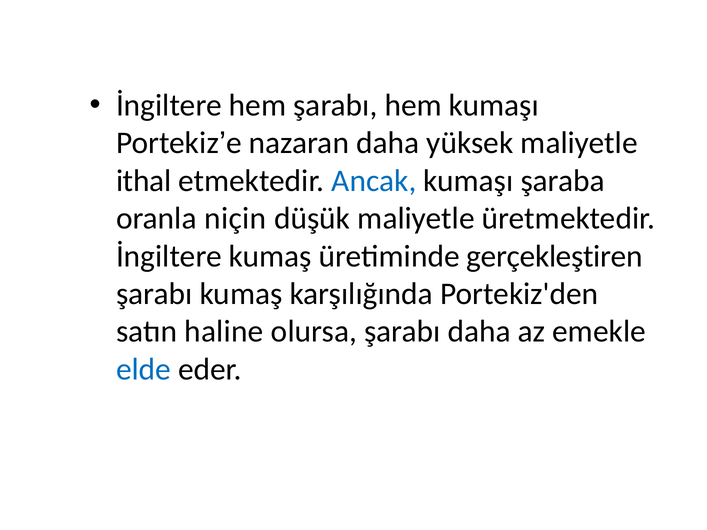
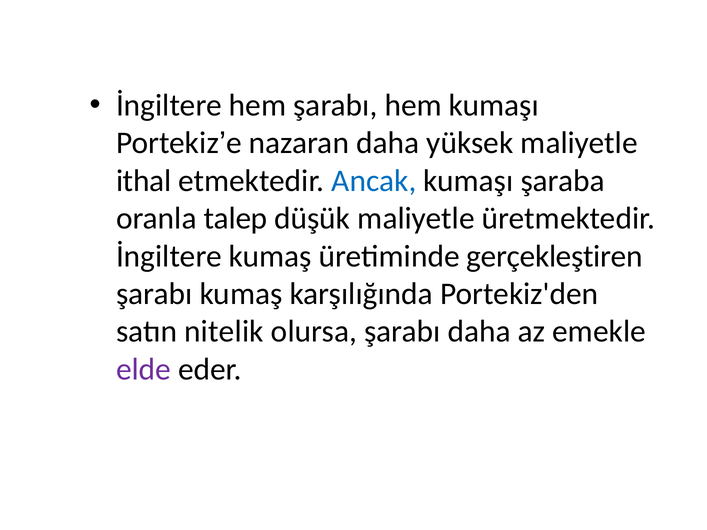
niçin: niçin -> talep (236, 219)
haline: haline -> nitelik (224, 332)
elde colour: blue -> purple (144, 369)
